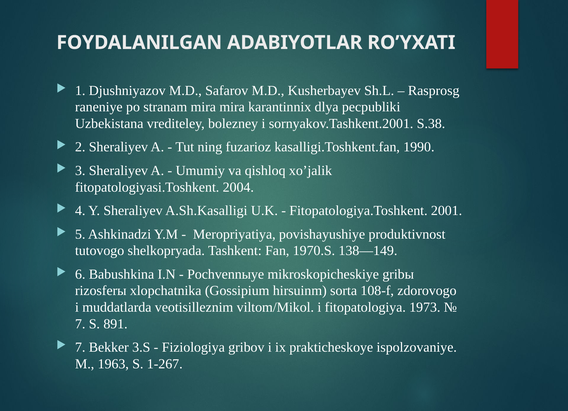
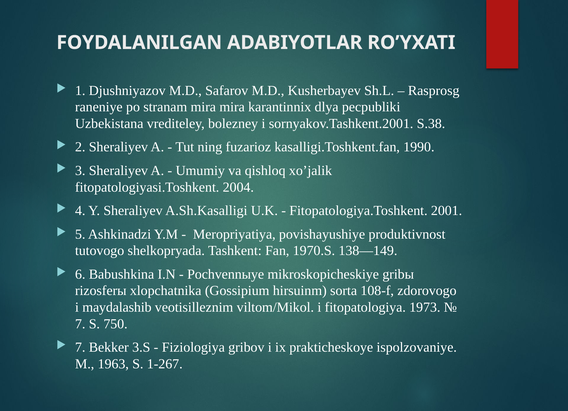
muddatlarda: muddatlarda -> maydalashib (117, 308)
891: 891 -> 750 (116, 324)
